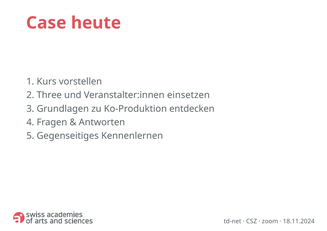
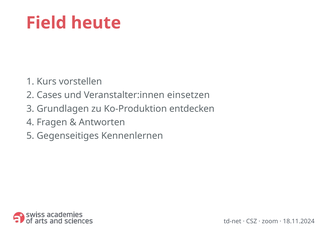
Case: Case -> Field (46, 23)
Three: Three -> Cases (49, 95)
